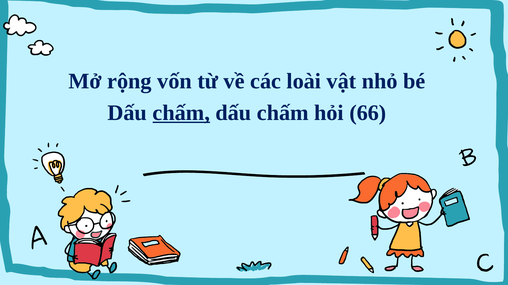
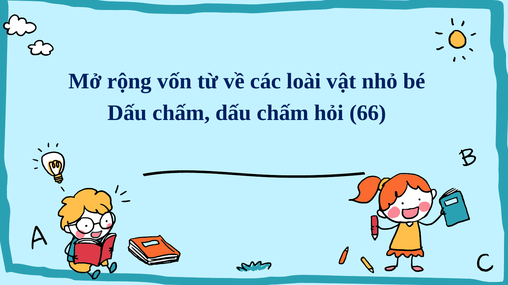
chấm underline: present -> none (181, 113)
